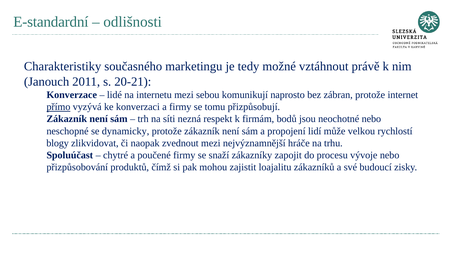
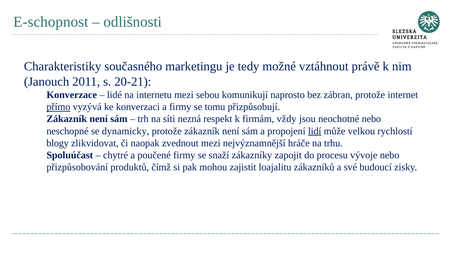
E-standardní: E-standardní -> E-schopnost (51, 22)
bodů: bodů -> vždy (287, 119)
lidí underline: none -> present (315, 131)
